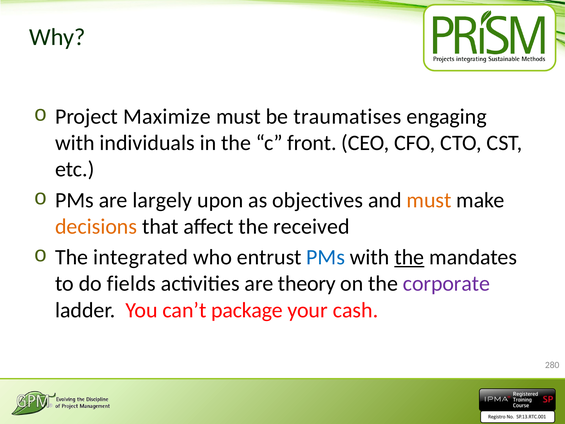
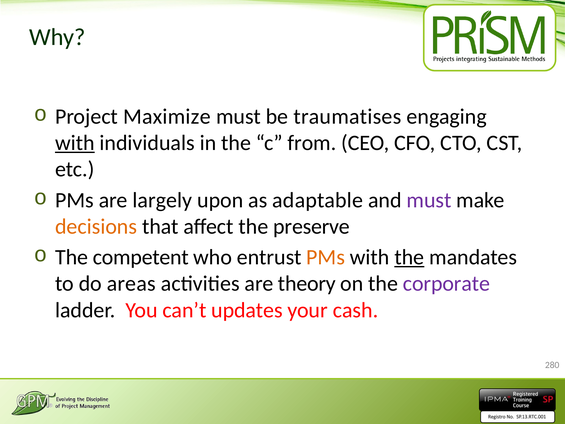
with underline: none -> present (75, 143)
front: front -> from (312, 143)
objectives: objectives -> adaptable (318, 200)
must colour: orange -> purple (429, 200)
received: received -> preserve (312, 226)
integrated: integrated -> competent (141, 257)
PMs colour: blue -> orange (326, 257)
fields: fields -> areas (131, 284)
package: package -> updates (247, 310)
